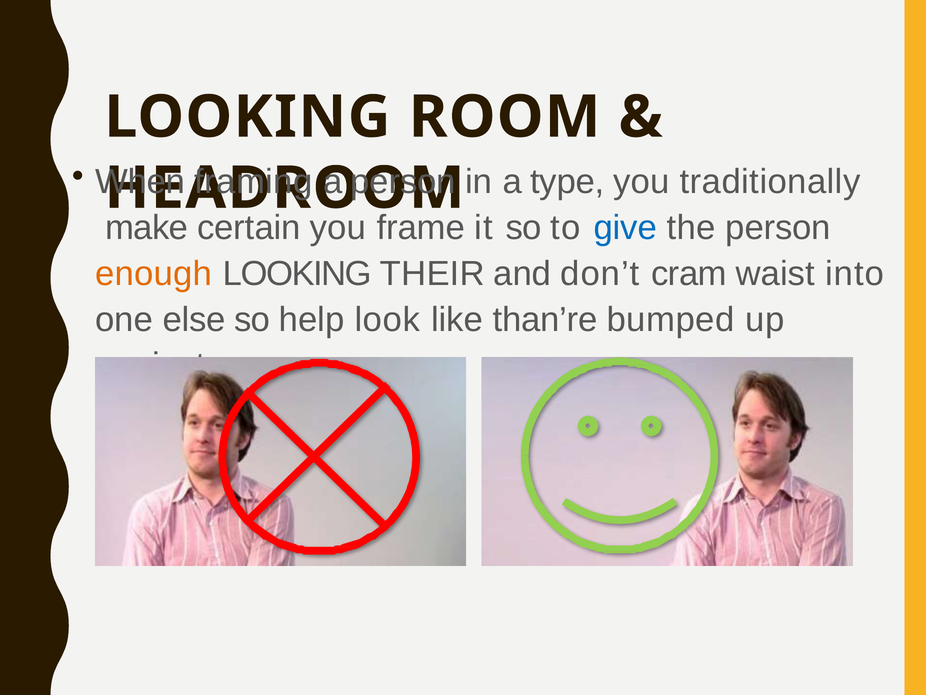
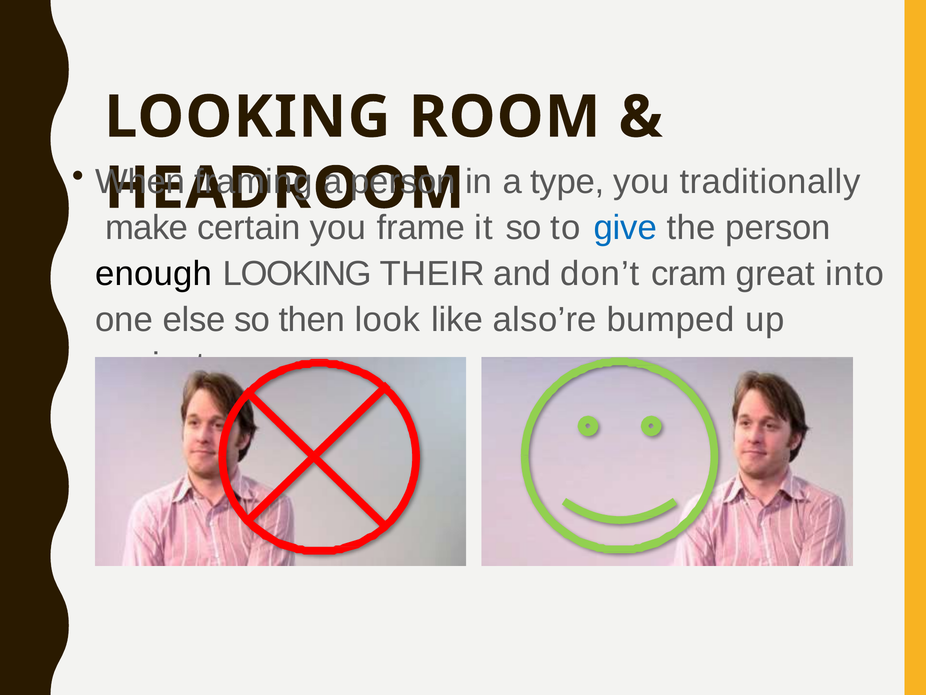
enough colour: orange -> black (154, 274)
waist: waist -> great (775, 274)
help: help -> then (312, 319)
than’re: than’re -> also’re (545, 319)
